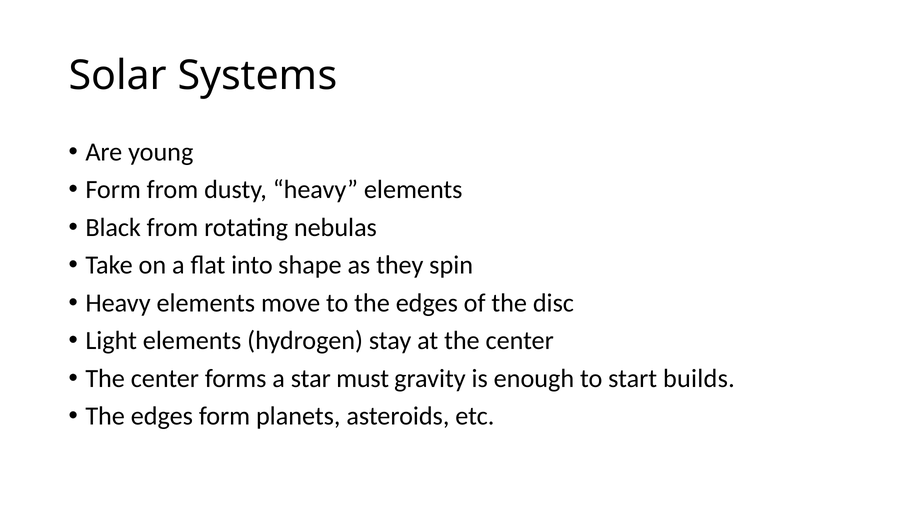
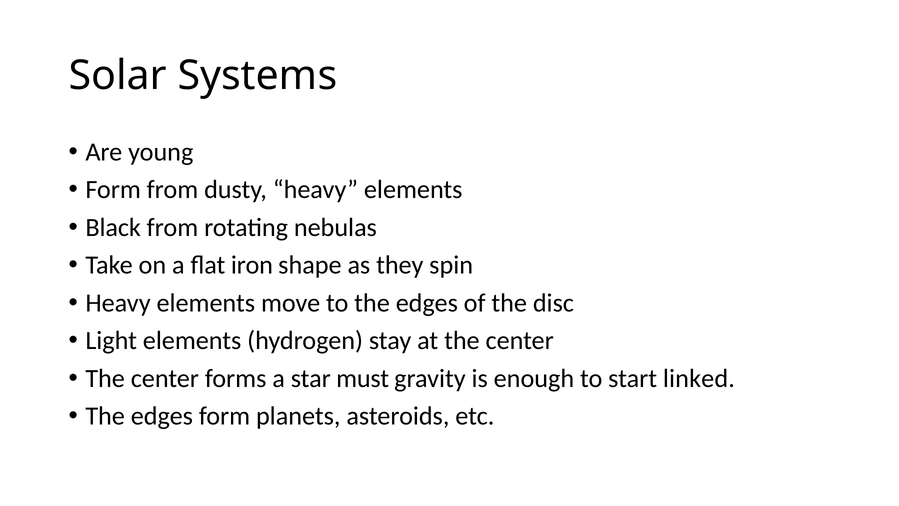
into: into -> iron (252, 265)
builds: builds -> linked (699, 378)
